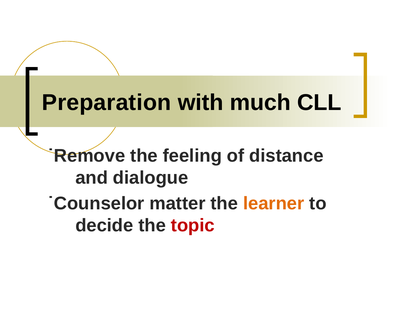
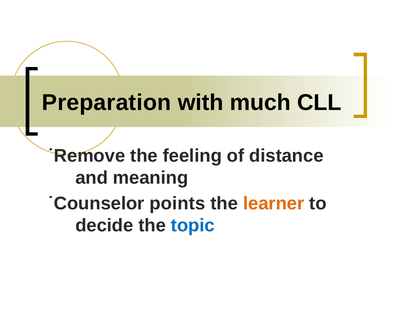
dialogue: dialogue -> meaning (151, 178)
matter: matter -> points (177, 204)
topic colour: red -> blue (193, 225)
